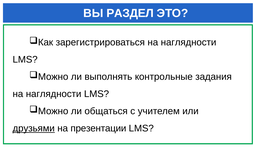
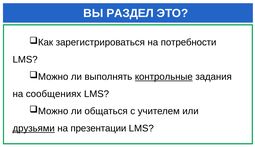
зарегистрироваться на наглядности: наглядности -> потребности (189, 42)
контрольные underline: none -> present (164, 77)
наглядности: наглядности -> сообщениях (54, 94)
